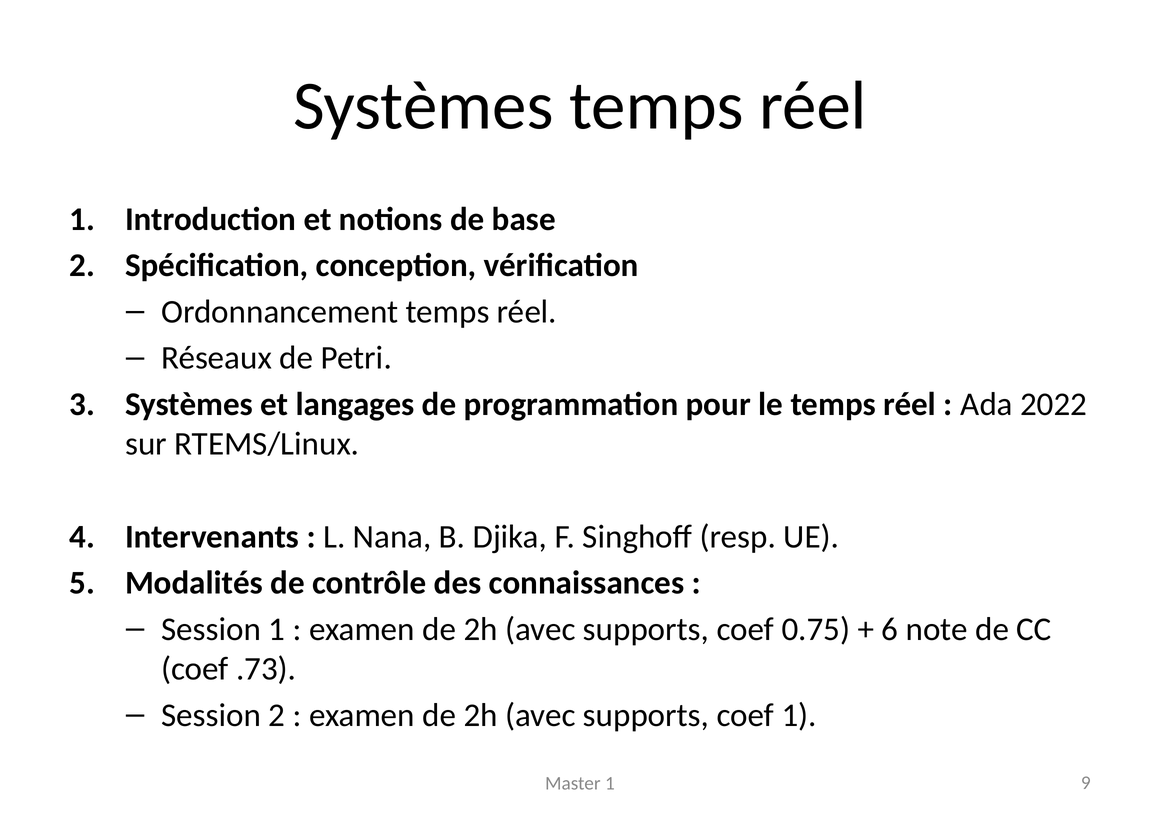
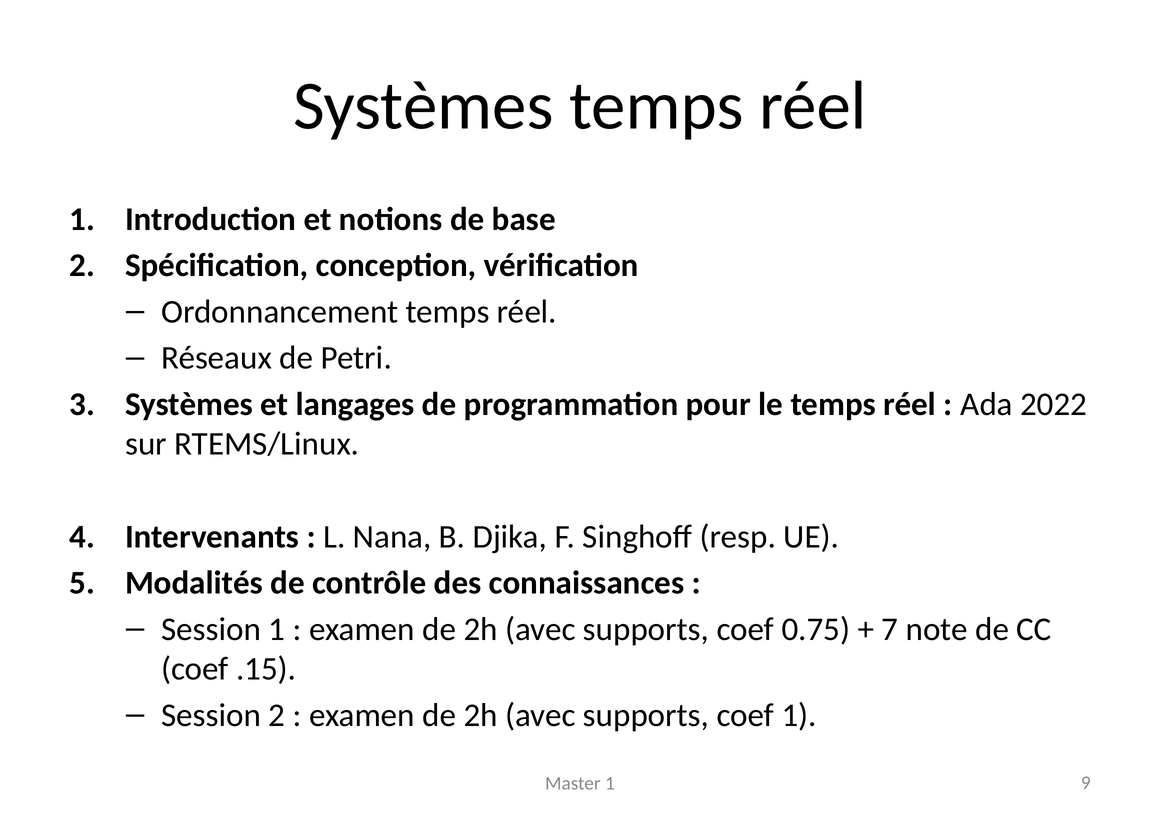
6: 6 -> 7 (890, 629)
.73: .73 -> .15 (266, 669)
